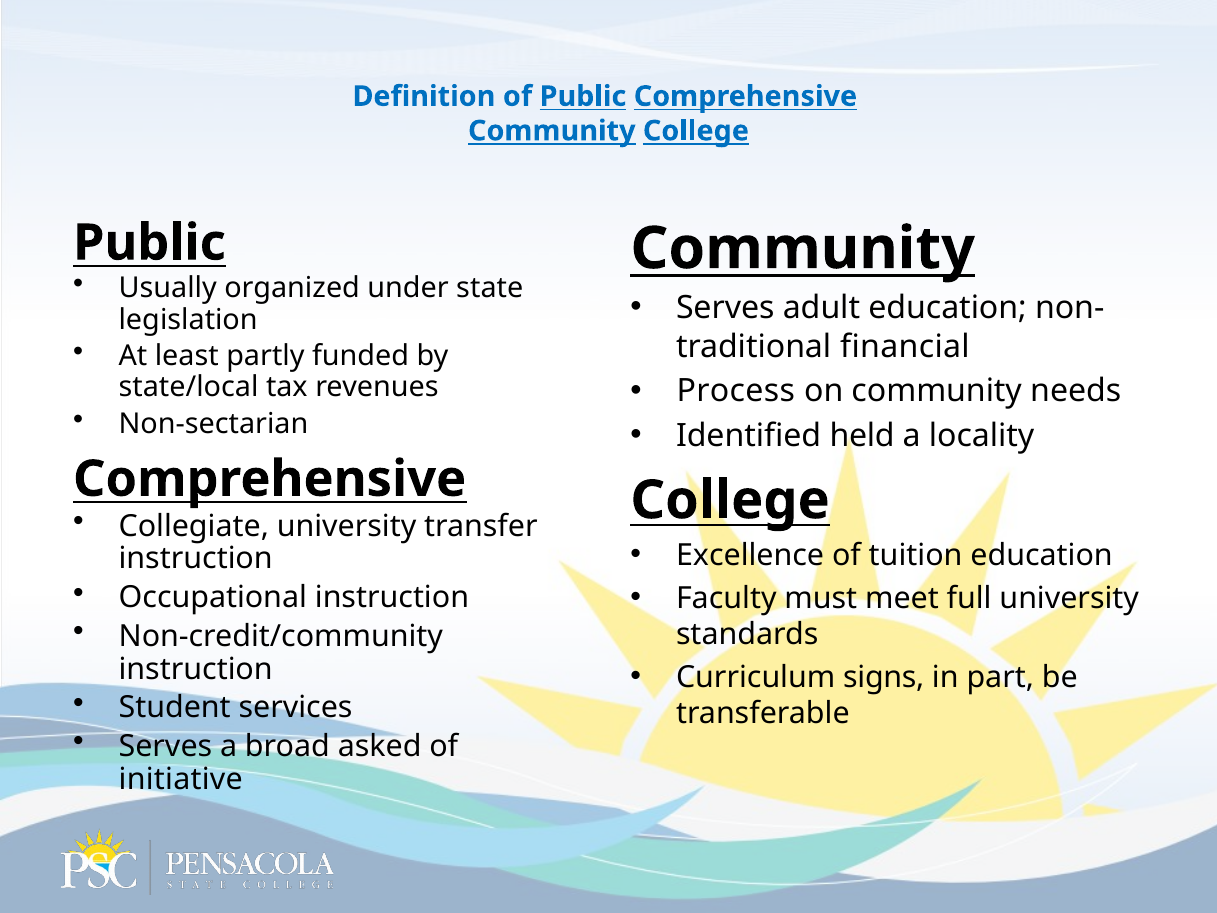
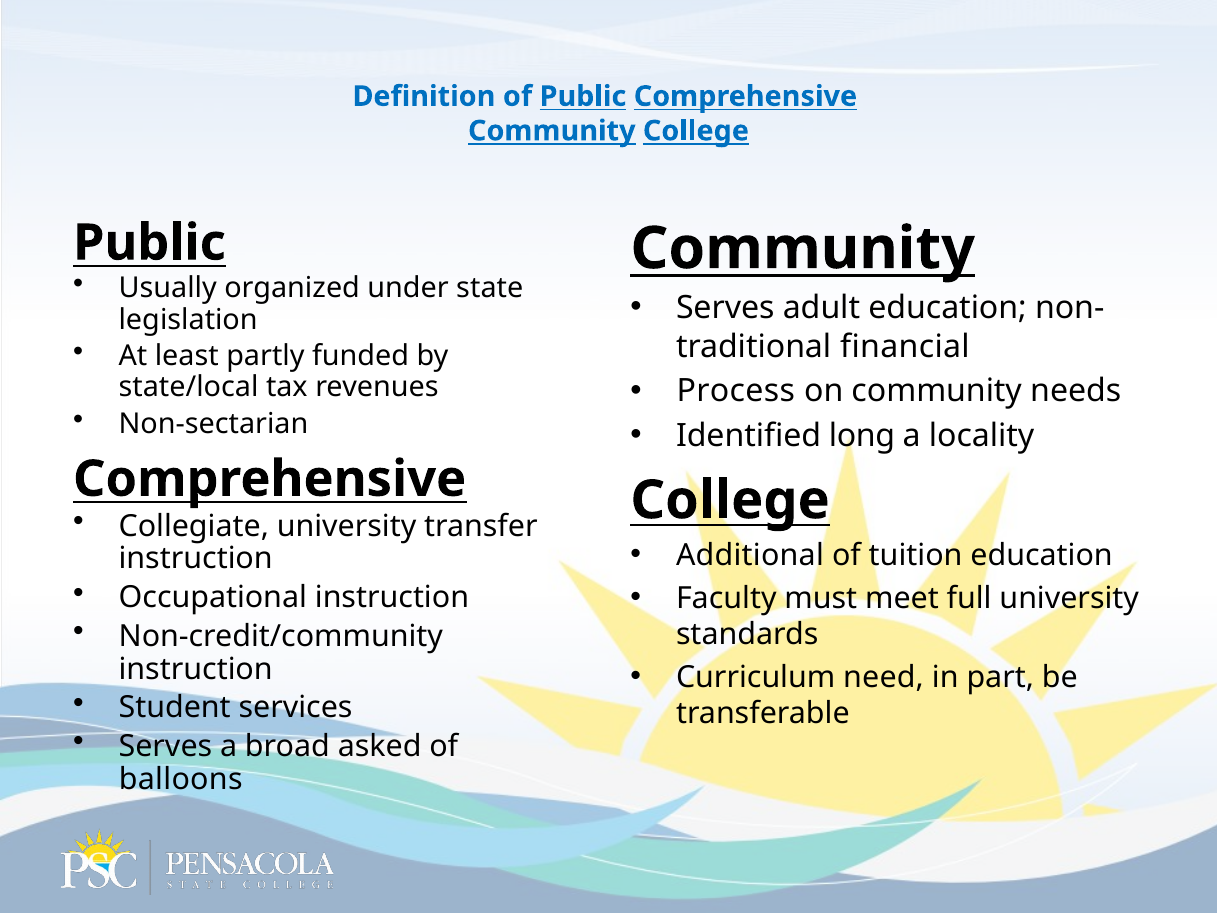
held: held -> long (862, 436)
Excellence: Excellence -> Additional (750, 555)
signs: signs -> need (884, 677)
initiative: initiative -> balloons (181, 779)
